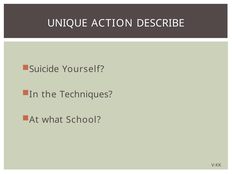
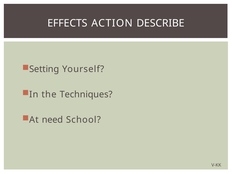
UNIQUE: UNIQUE -> EFFECTS (67, 23)
Suicide: Suicide -> Setting (44, 69)
what: what -> need (52, 120)
